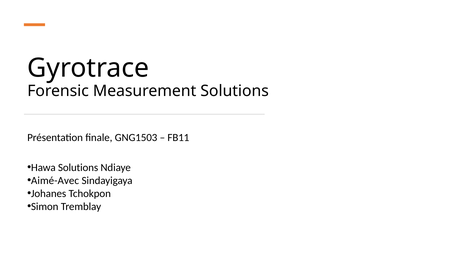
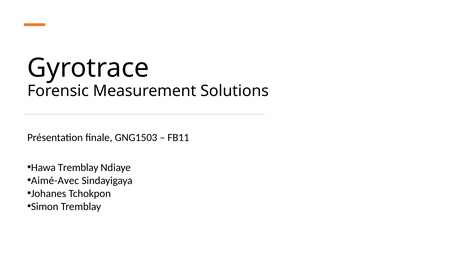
Hawa Solutions: Solutions -> Tremblay (78, 167)
